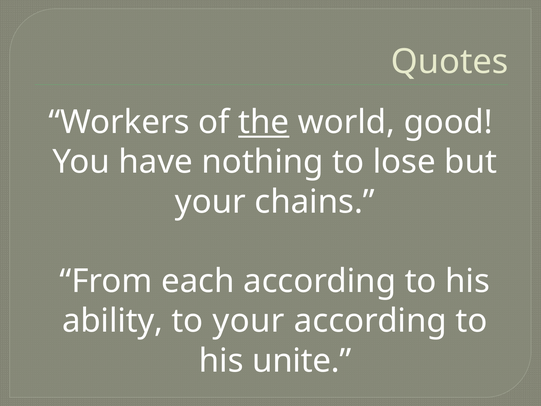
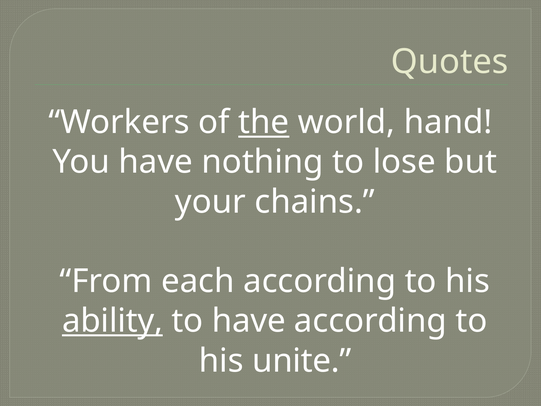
good: good -> hand (448, 122)
ability underline: none -> present (113, 321)
to your: your -> have (249, 321)
